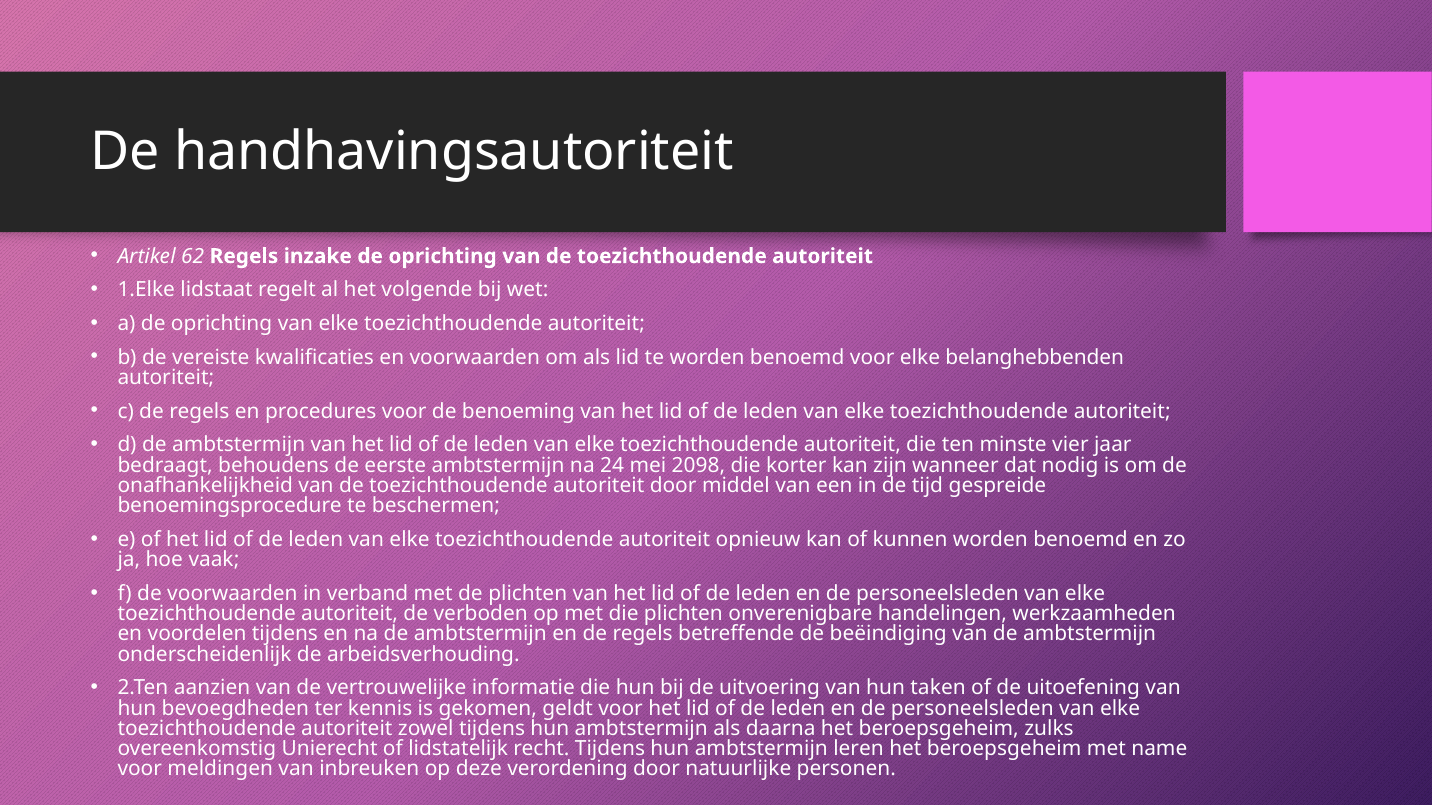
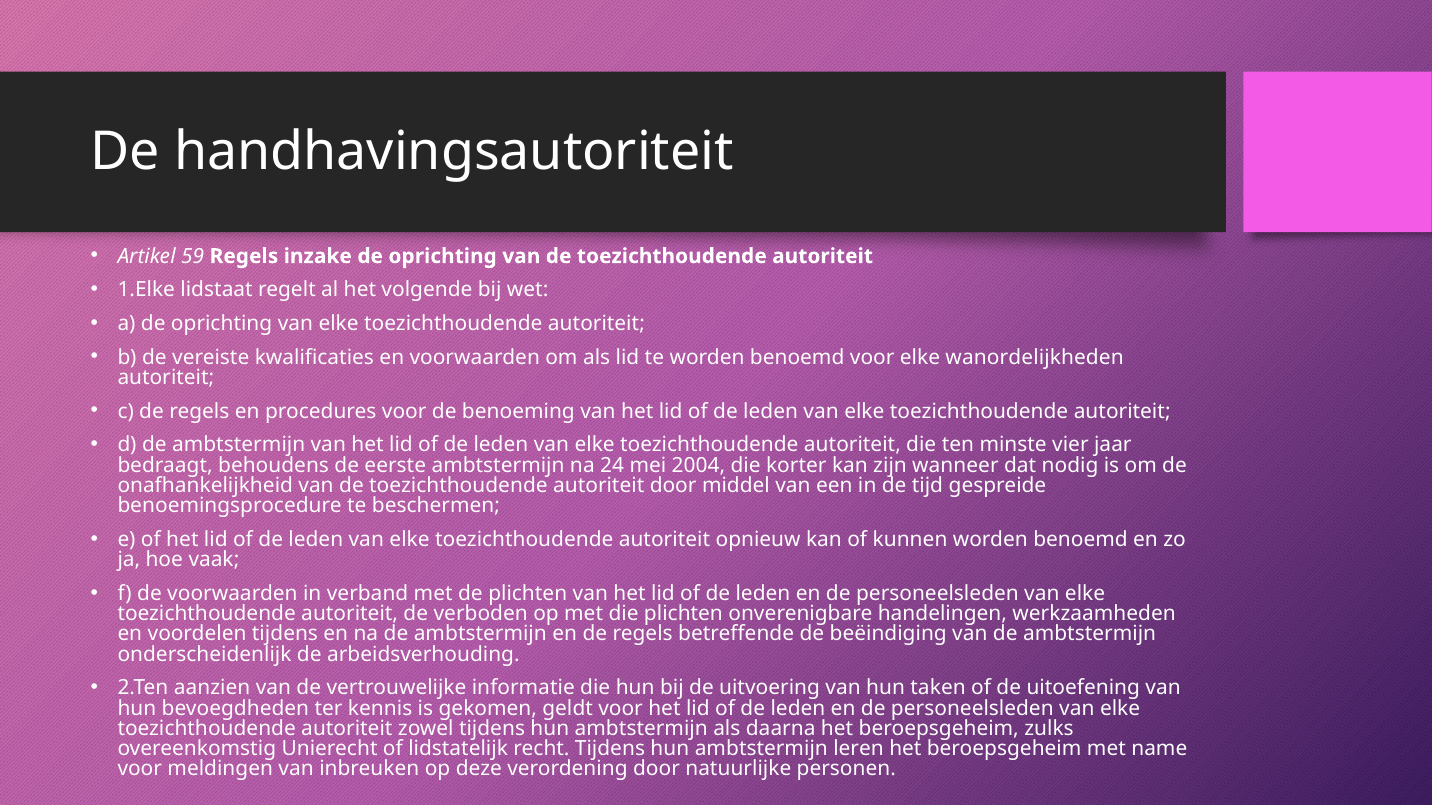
62: 62 -> 59 (193, 256)
belanghebbenden: belanghebbenden -> wanordelijkheden (1035, 357)
2098: 2098 -> 2004 (698, 465)
